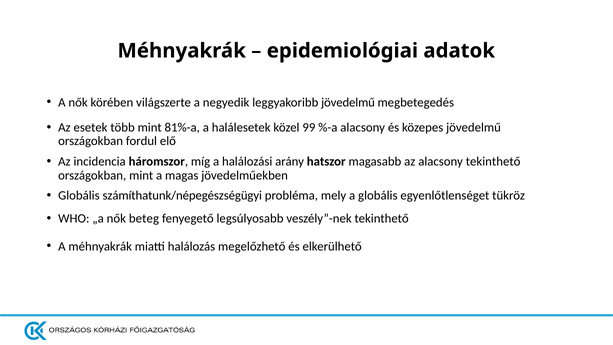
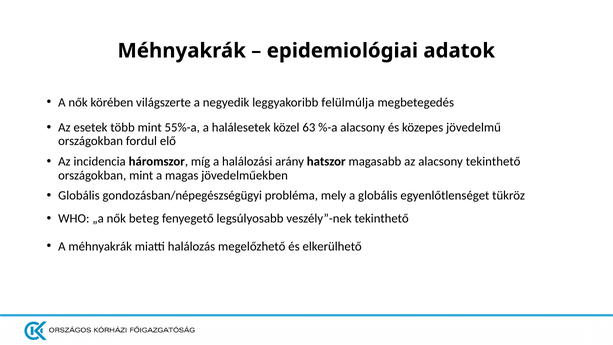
leggyakoribb jövedelmű: jövedelmű -> felülmúlja (348, 102)
81%-a: 81%-a -> 55%-a (182, 127)
99: 99 -> 63 (309, 127)
számíthatunk/népegészségügyi: számíthatunk/népegészségügyi -> gondozásban/népegészségügyi (182, 195)
